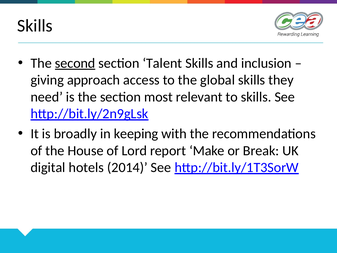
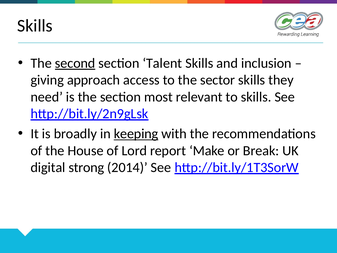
global: global -> sector (218, 80)
keeping underline: none -> present (136, 134)
hotels: hotels -> strong (86, 167)
